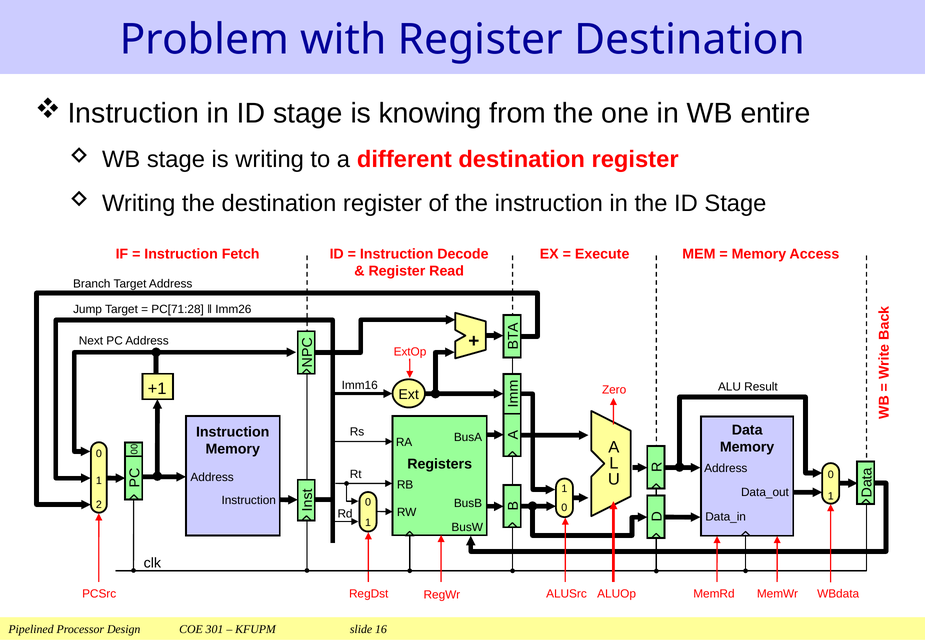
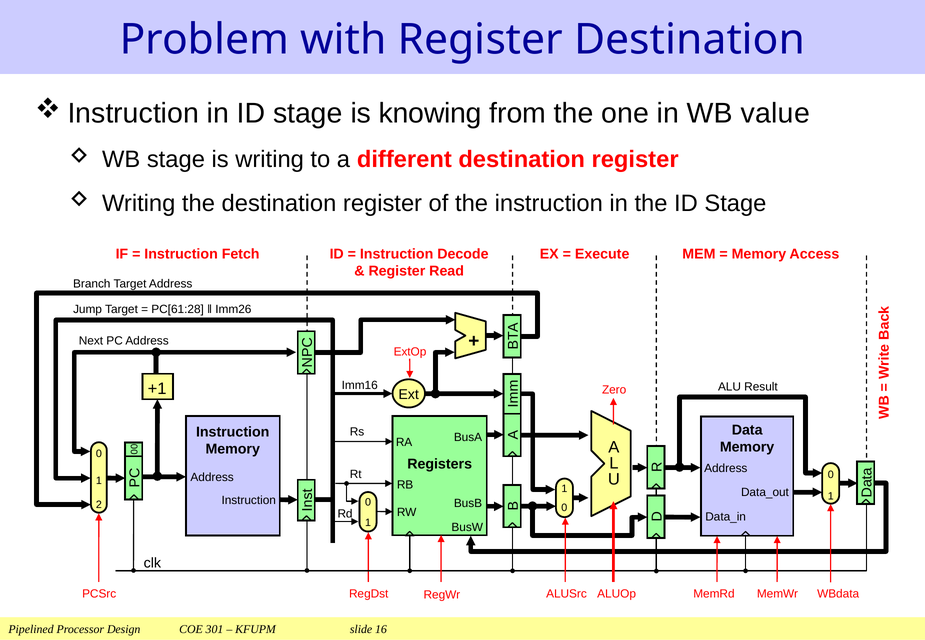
entire: entire -> value (775, 114)
PC[71:28: PC[71:28 -> PC[61:28 (178, 309)
